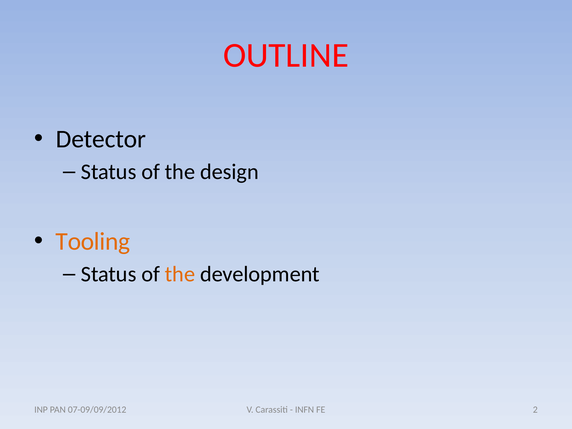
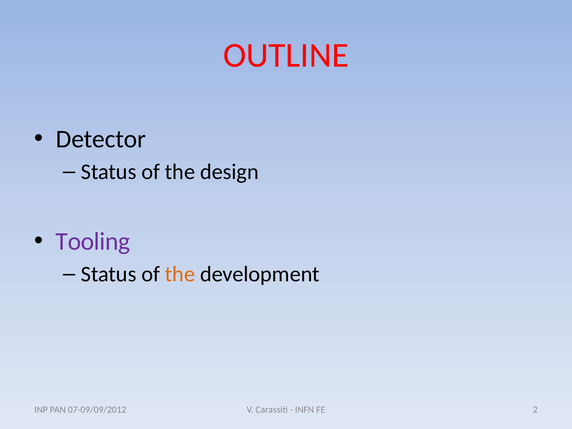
Tooling colour: orange -> purple (93, 241)
